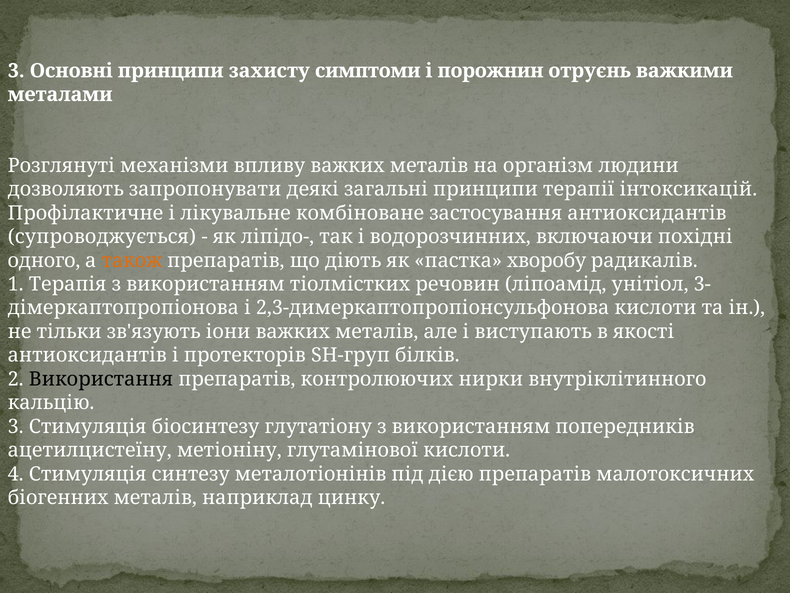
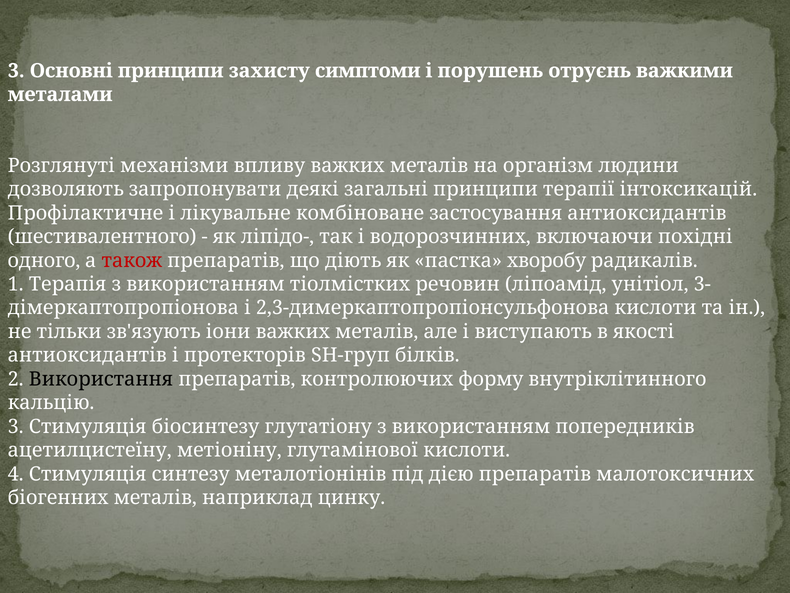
порожнин: порожнин -> порушень (490, 71)
супроводжується: супроводжується -> шестивалентного (102, 237)
також colour: orange -> red (132, 260)
нирки: нирки -> форму (491, 379)
